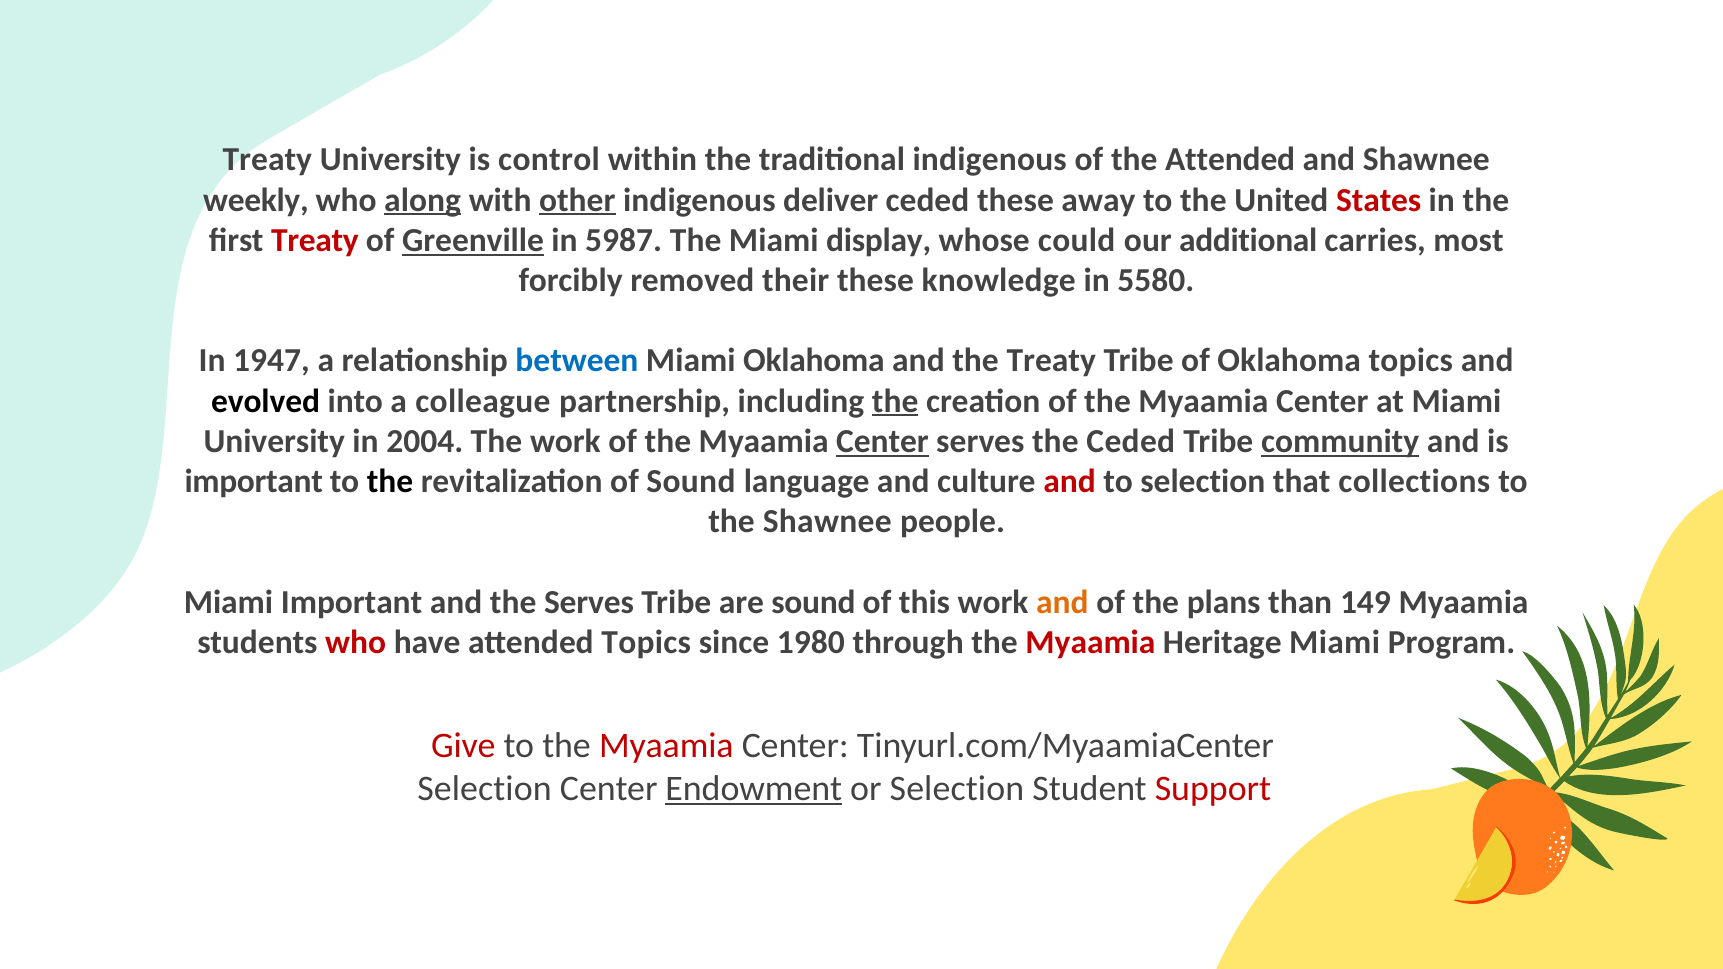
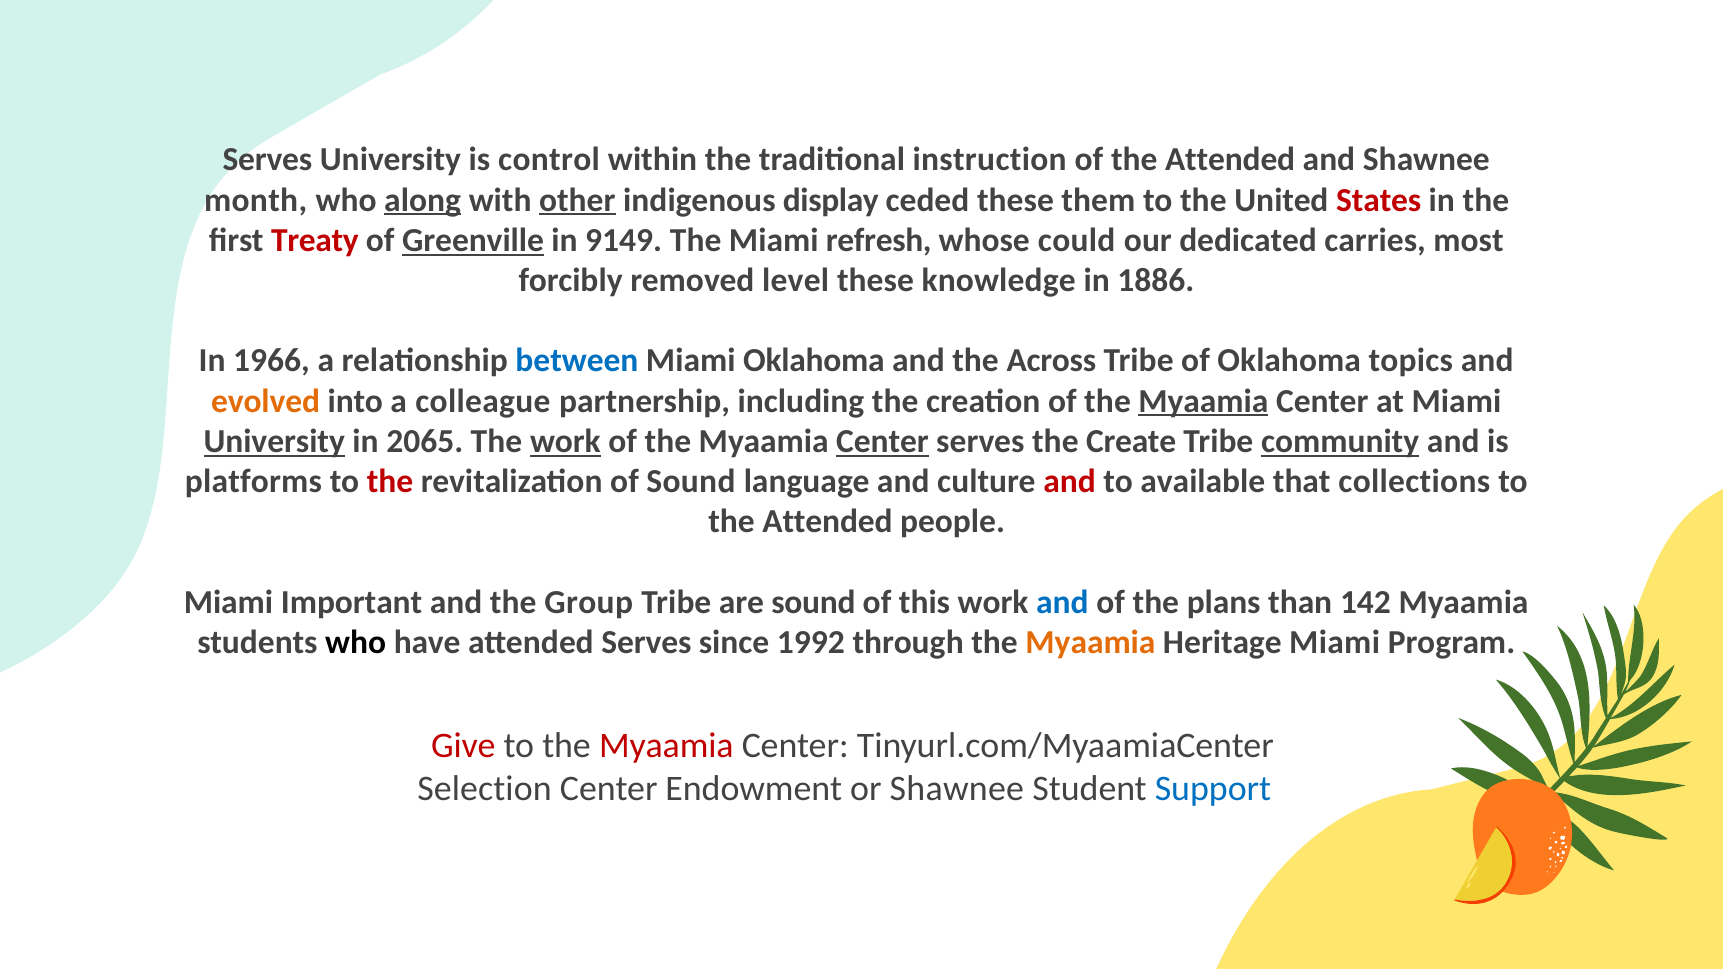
Treaty: Treaty -> Serves (267, 160)
traditional indigenous: indigenous -> instruction (990, 160)
weekly: weekly -> month (256, 200)
deliver: deliver -> display (831, 200)
away: away -> them (1098, 200)
5987: 5987 -> 9149 (624, 240)
display: display -> refresh (879, 240)
additional: additional -> dedicated (1248, 240)
their: their -> level (796, 280)
5580: 5580 -> 1886 (1156, 280)
1947: 1947 -> 1966 (271, 361)
the Treaty: Treaty -> Across (1051, 361)
evolved colour: black -> orange (266, 401)
the underline: present -> none (895, 401)
Myaamia underline: none -> present (1203, 401)
University underline: none -> present (274, 441)
2004: 2004 -> 2065 (425, 441)
work underline: none -> present (565, 441)
the Ceded: Ceded -> Create (1131, 441)
important: important -> platforms (253, 482)
the colour: black -> red (390, 482)
to selection: selection -> available (1203, 482)
Shawnee: Shawnee -> Attended (827, 522)
the Serves: Serves -> Group (589, 602)
and colour: orange -> blue (1062, 602)
149: 149 -> 142 (1365, 602)
who colour: red -> black (356, 643)
attended Topics: Topics -> Serves (646, 643)
1980: 1980 -> 1992 (811, 643)
Myaamia colour: red -> orange (1090, 643)
Endowment underline: present -> none (754, 789)
or Selection: Selection -> Shawnee (957, 789)
Support colour: red -> blue (1213, 789)
